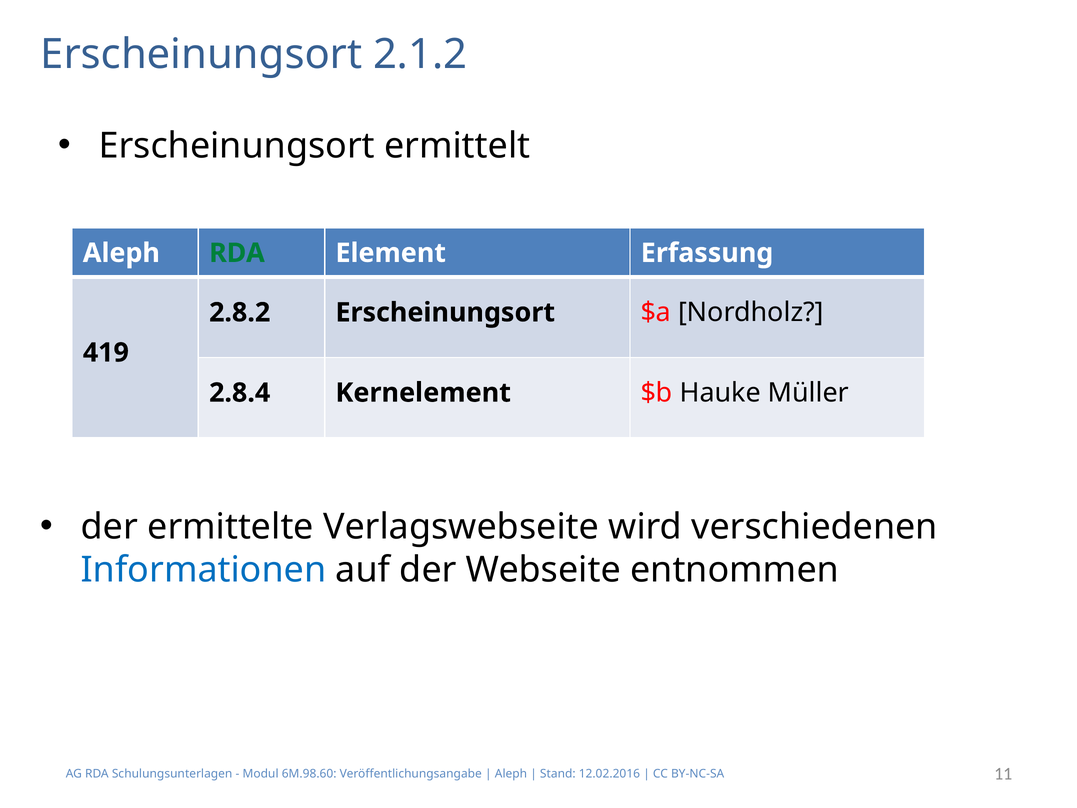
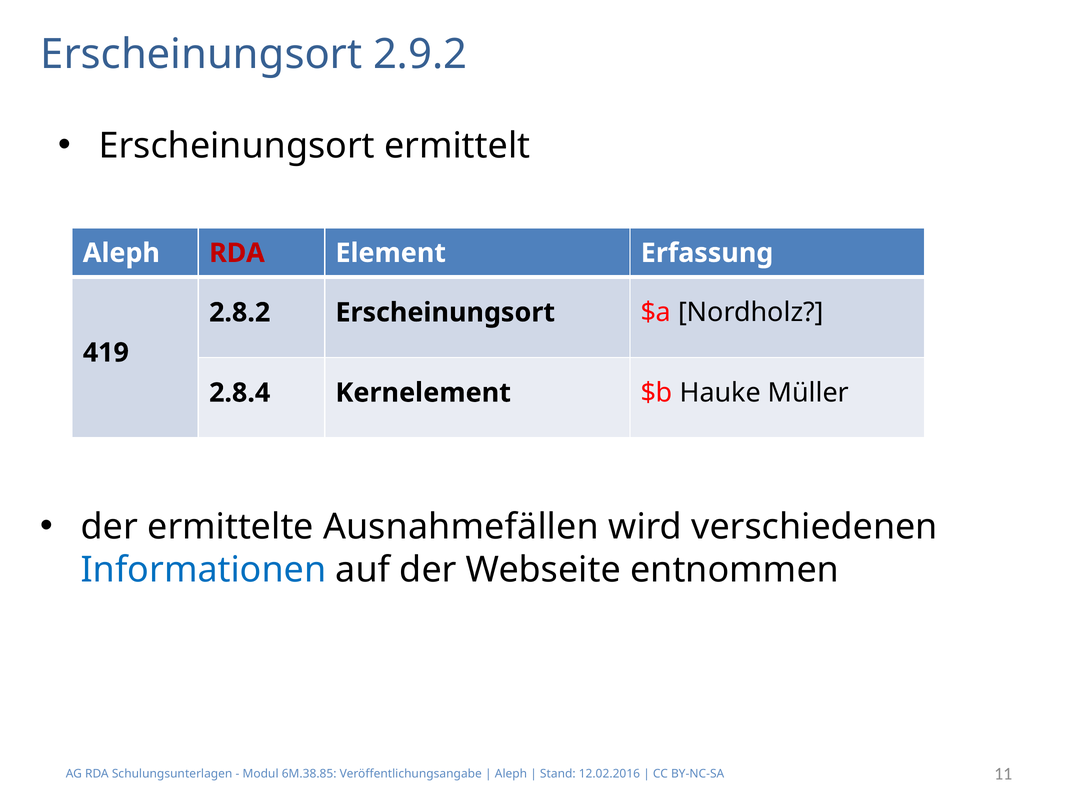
2.1.2: 2.1.2 -> 2.9.2 (420, 54)
RDA colour: green -> red (237, 253)
Verlagswebseite: Verlagswebseite -> Ausnahmefällen (461, 527)
6M.98.60: 6M.98.60 -> 6M.38.85 (309, 773)
